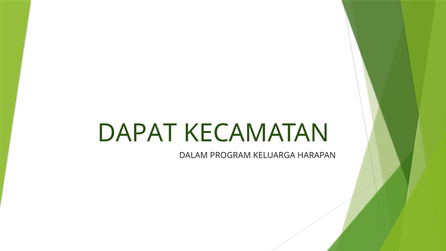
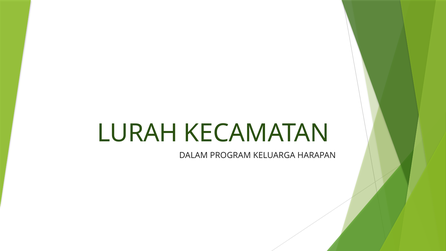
DAPAT: DAPAT -> LURAH (137, 133)
